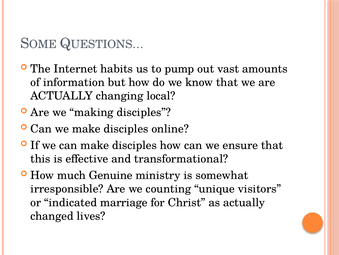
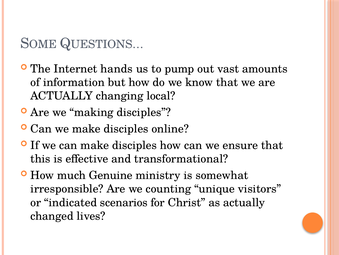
habits: habits -> hands (117, 69)
marriage: marriage -> scenarios (124, 202)
